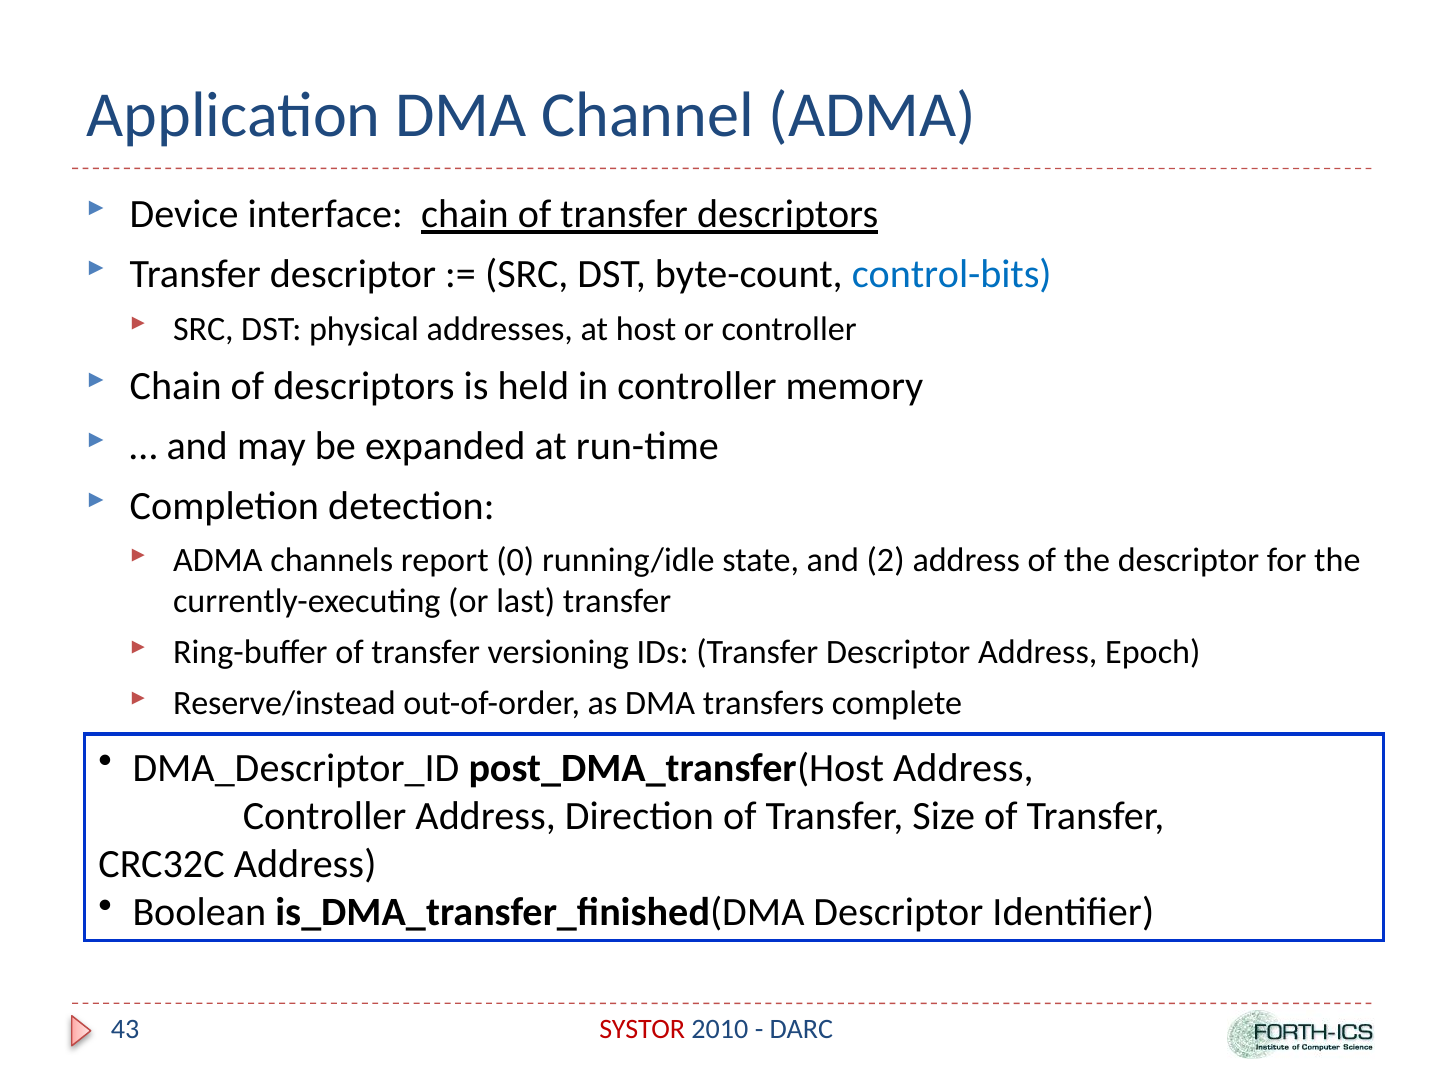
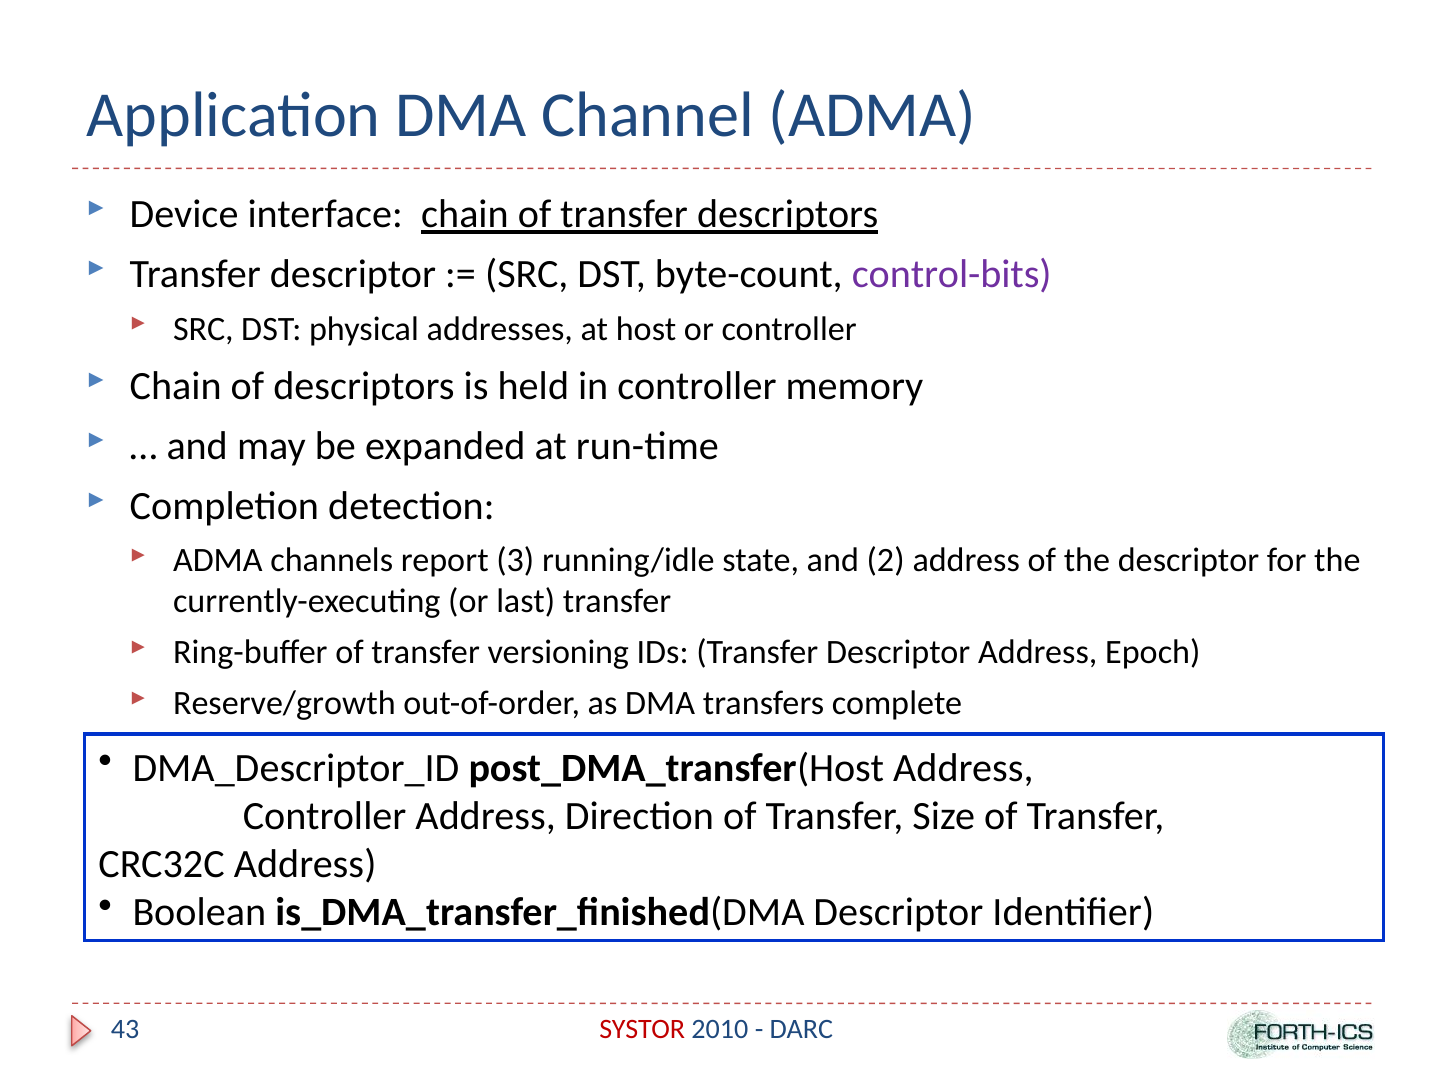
control-bits colour: blue -> purple (952, 275)
0: 0 -> 3 (515, 560)
Reserve/instead: Reserve/instead -> Reserve/growth (284, 703)
